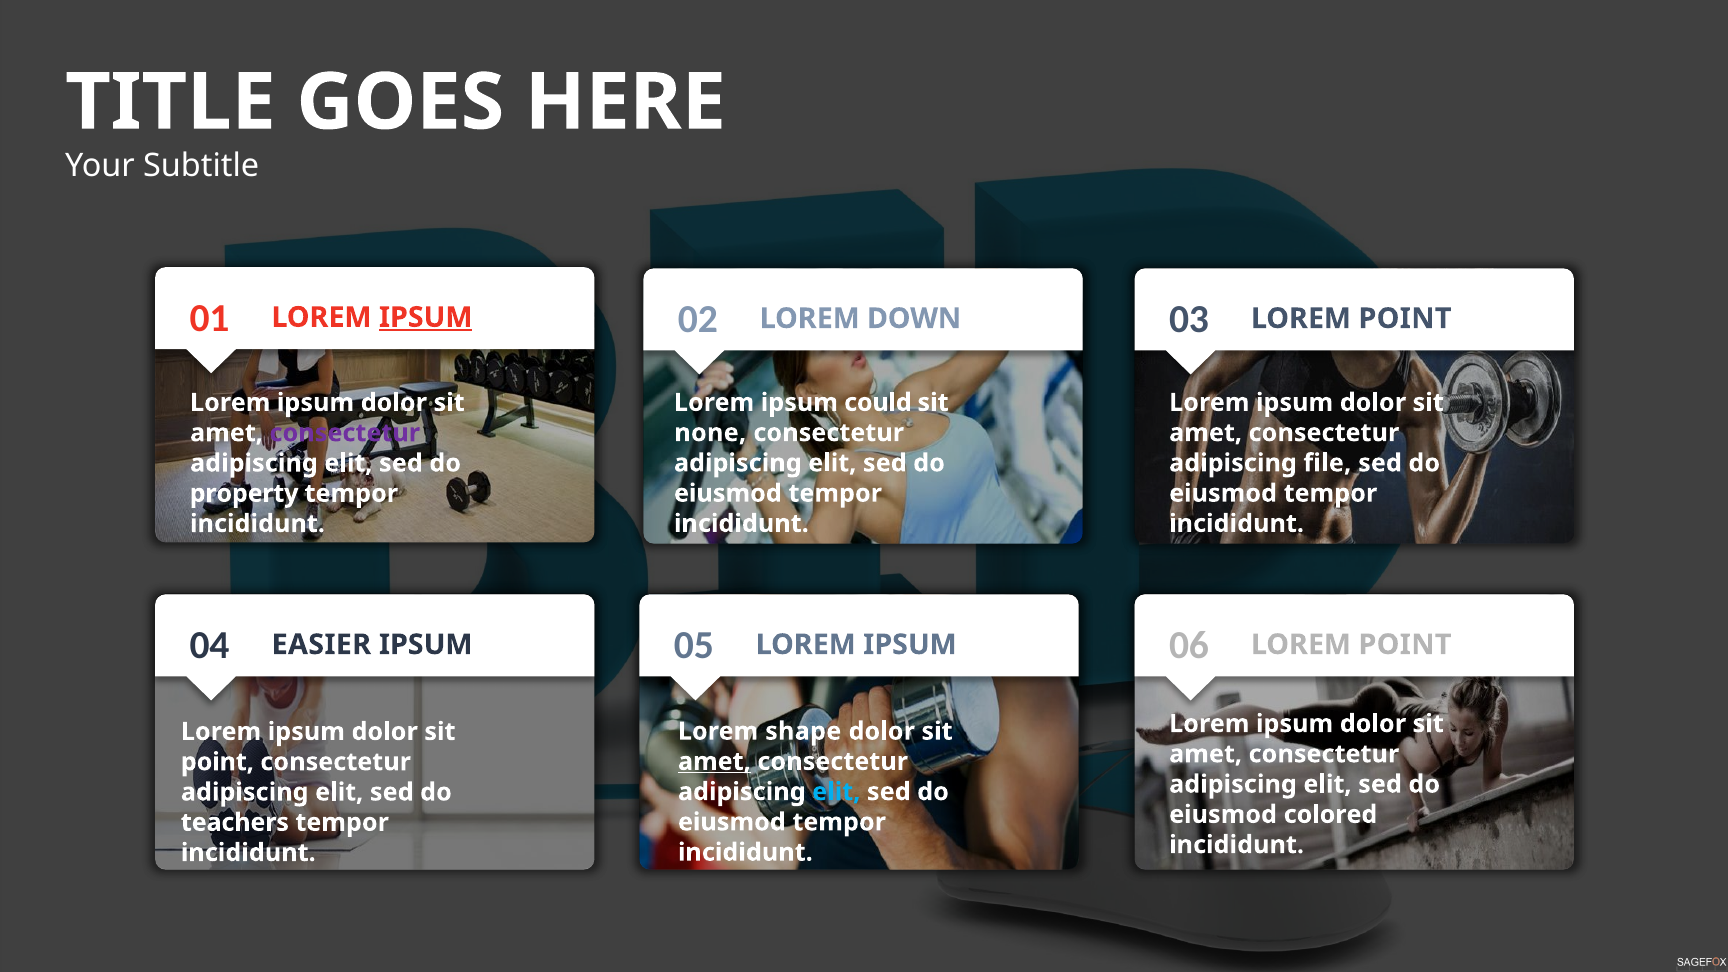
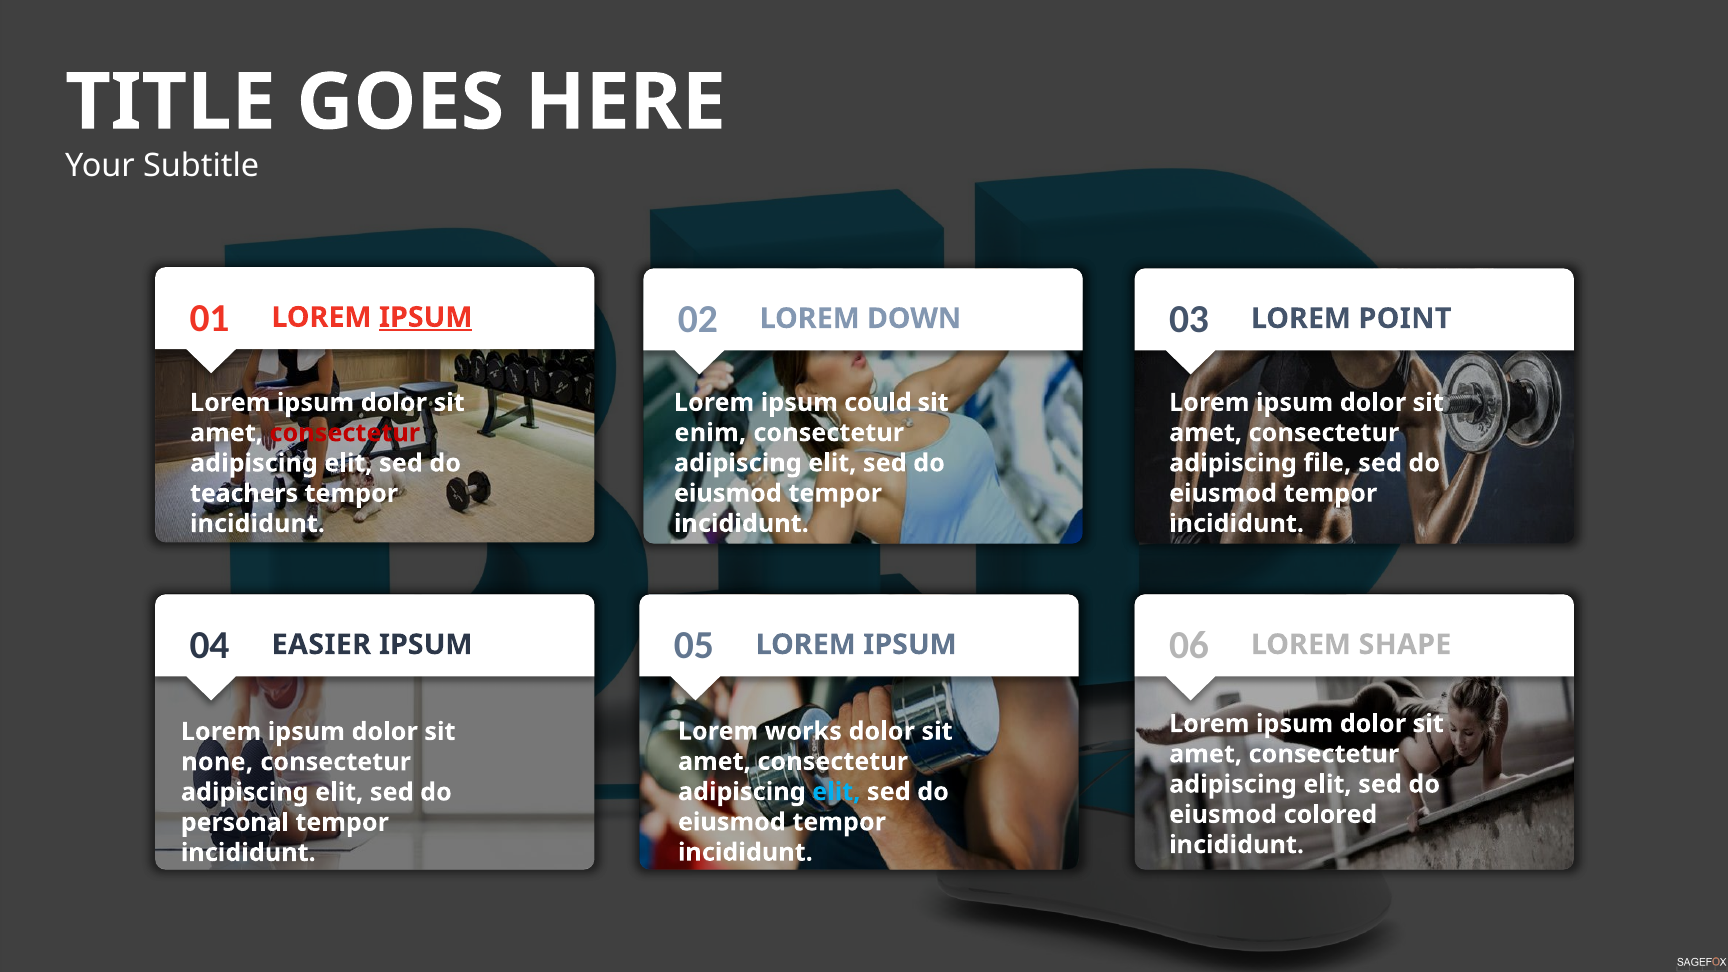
none: none -> enim (710, 433)
consectetur colour: purple -> red (345, 433)
property: property -> teachers (244, 493)
06 LOREM POINT: POINT -> SHAPE (1405, 645)
shape: shape -> works (803, 731)
amet underline: present -> none (714, 762)
point: point -> none (217, 762)
teachers: teachers -> personal (235, 822)
